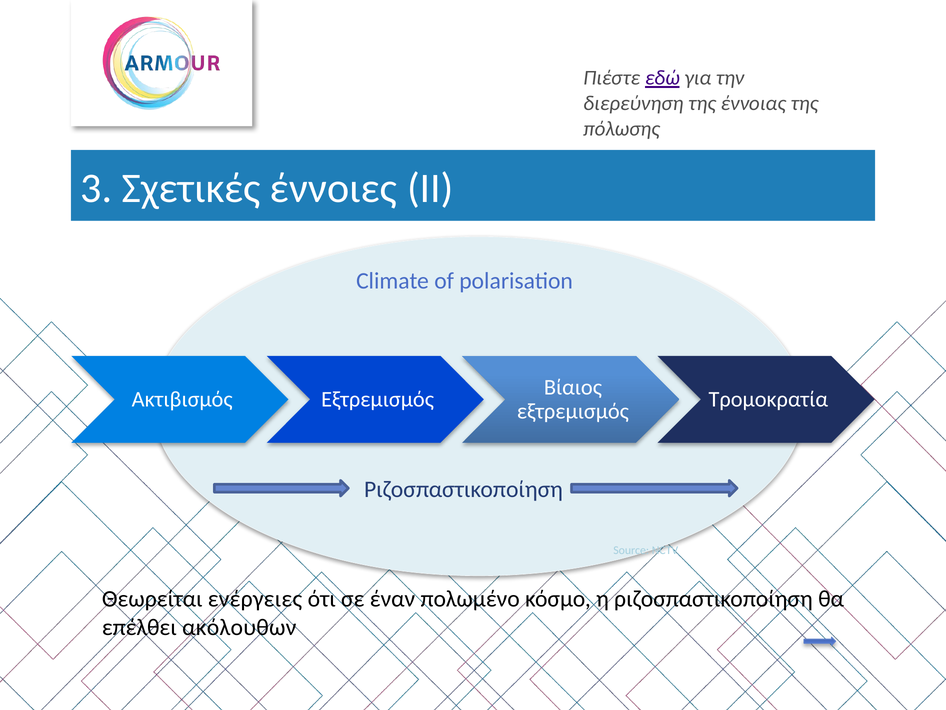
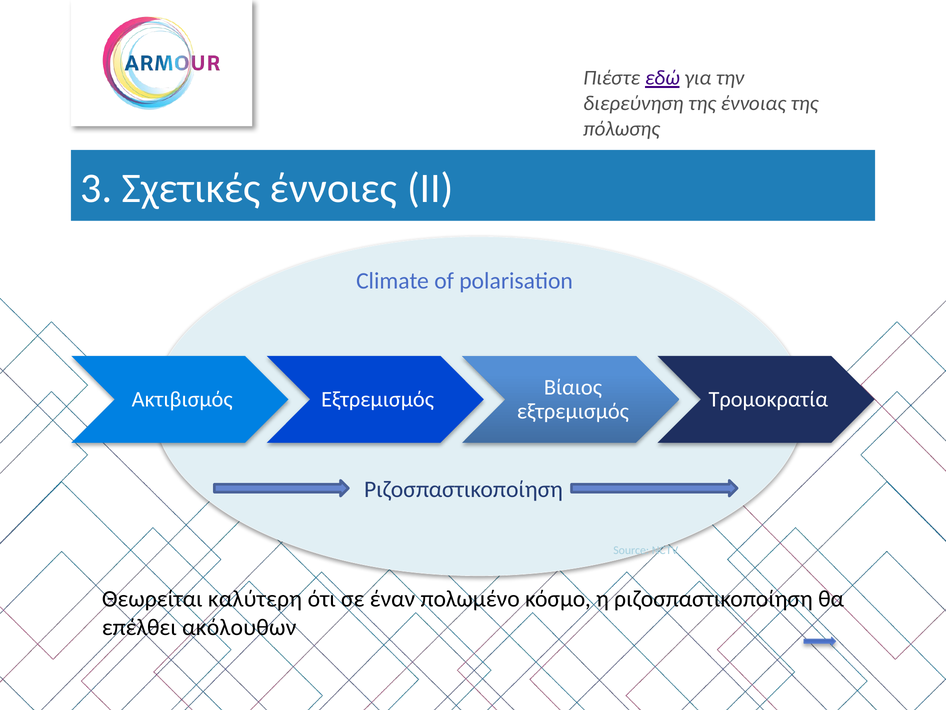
ενέργειες: ενέργειες -> καλύτερη (255, 598)
